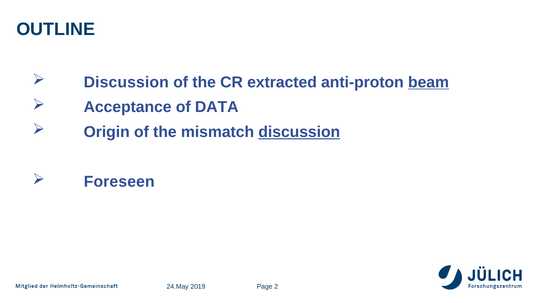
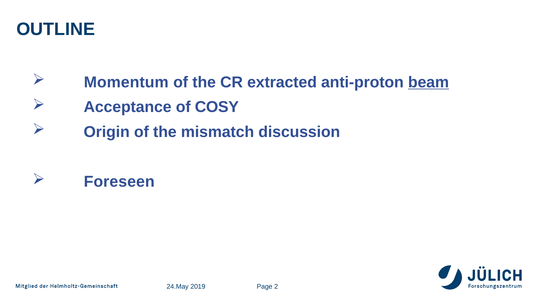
Discussion: Discussion -> Momentum (126, 82)
DATA: DATA -> COSY (217, 107)
discussion underline: present -> none (299, 132)
